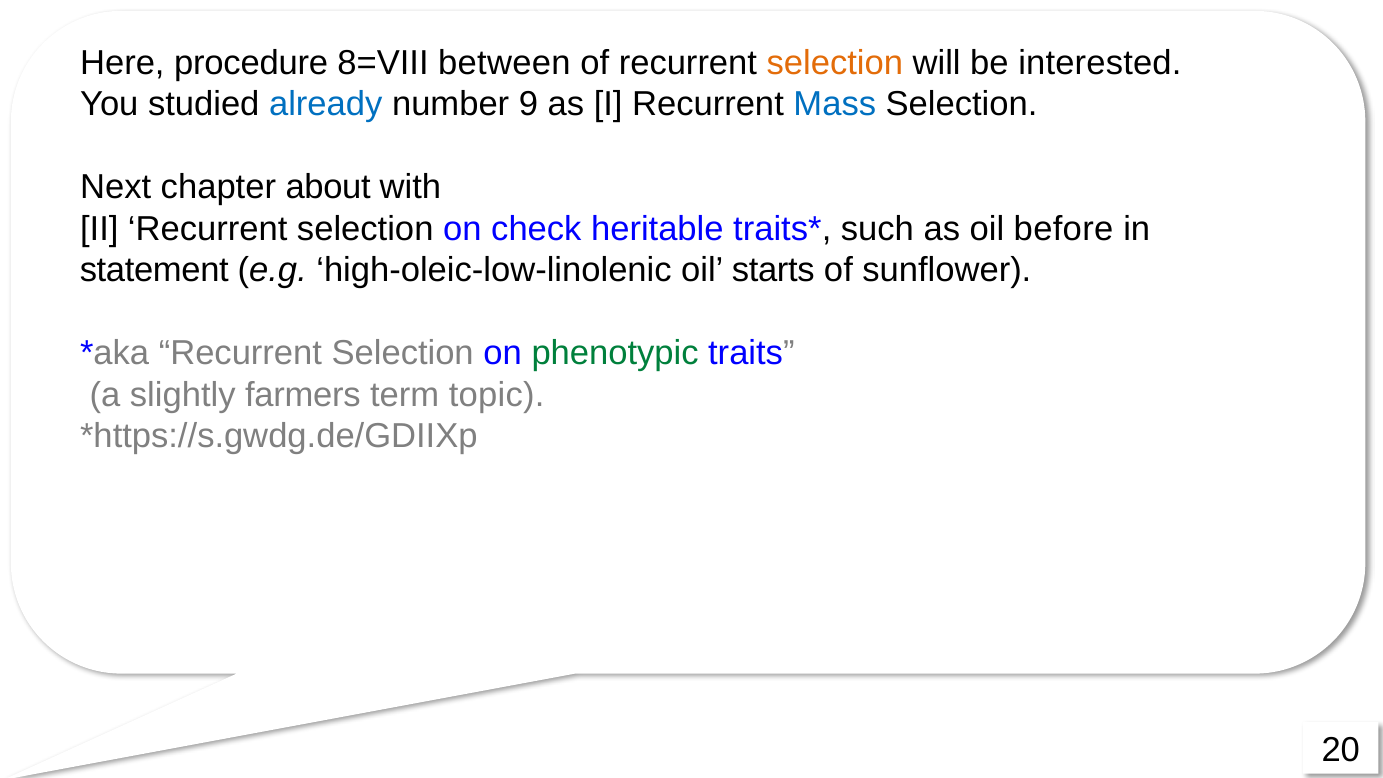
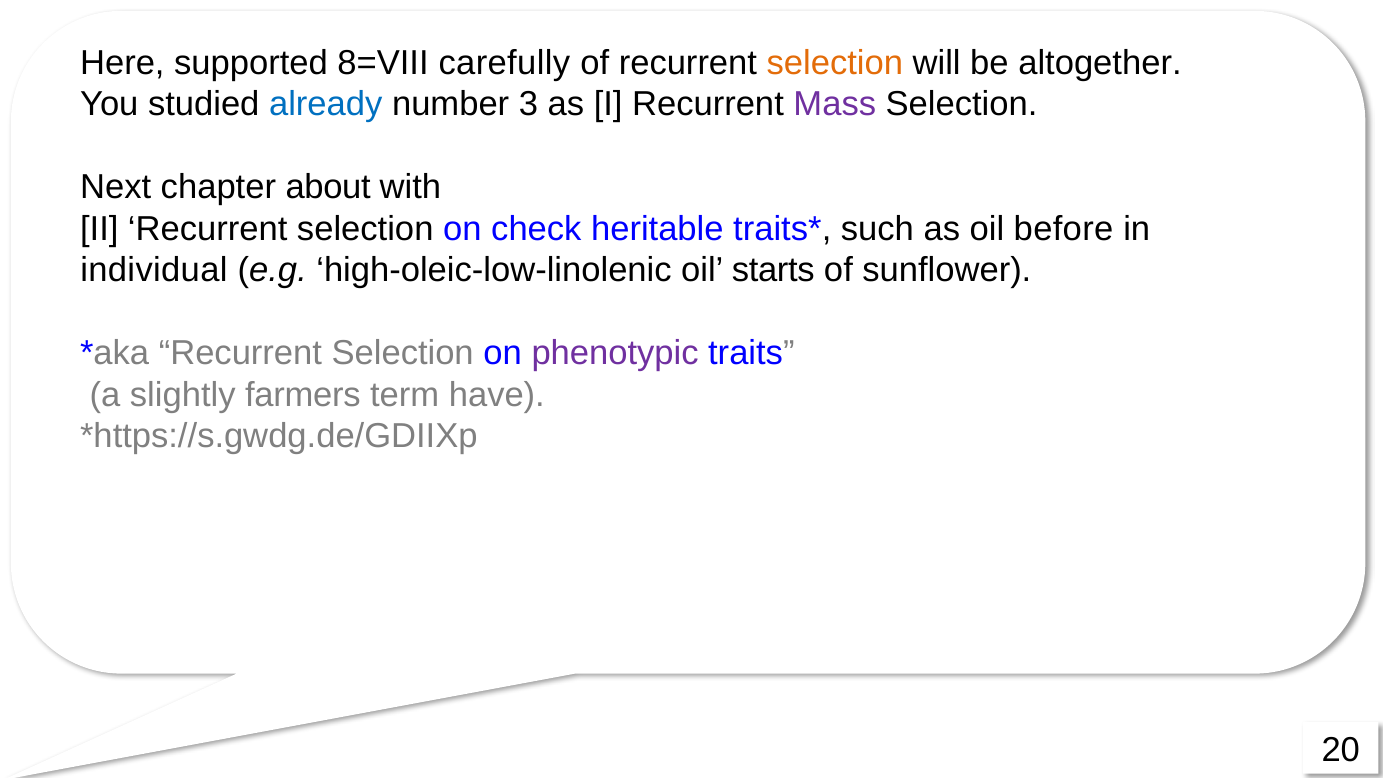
procedure: procedure -> supported (251, 63)
between: between -> carefully (504, 63)
interested: interested -> altogether (1100, 63)
9: 9 -> 3 (528, 104)
Mass colour: blue -> purple (835, 104)
statement: statement -> individual (154, 270)
phenotypic colour: green -> purple (615, 353)
topic: topic -> have (497, 395)
